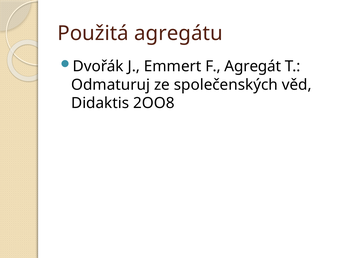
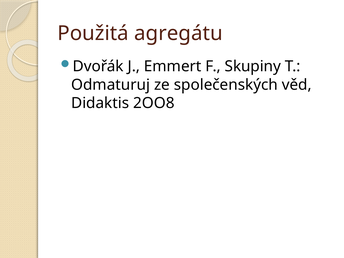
Agregát: Agregát -> Skupiny (253, 66)
